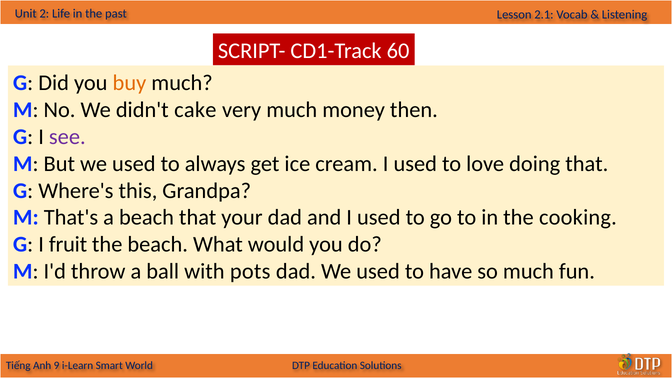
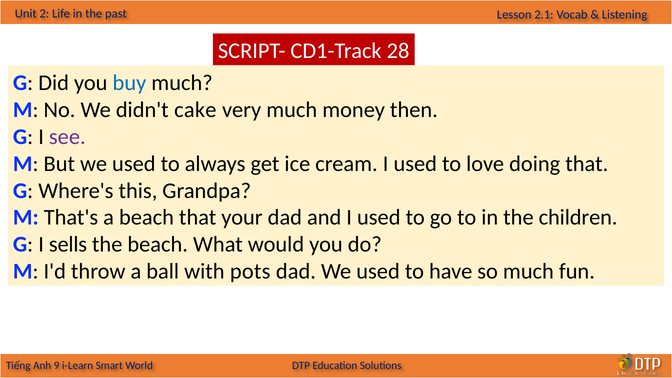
60: 60 -> 28 (398, 51)
buy colour: orange -> blue (129, 83)
cooking: cooking -> children (578, 218)
fruit: fruit -> sells (68, 244)
